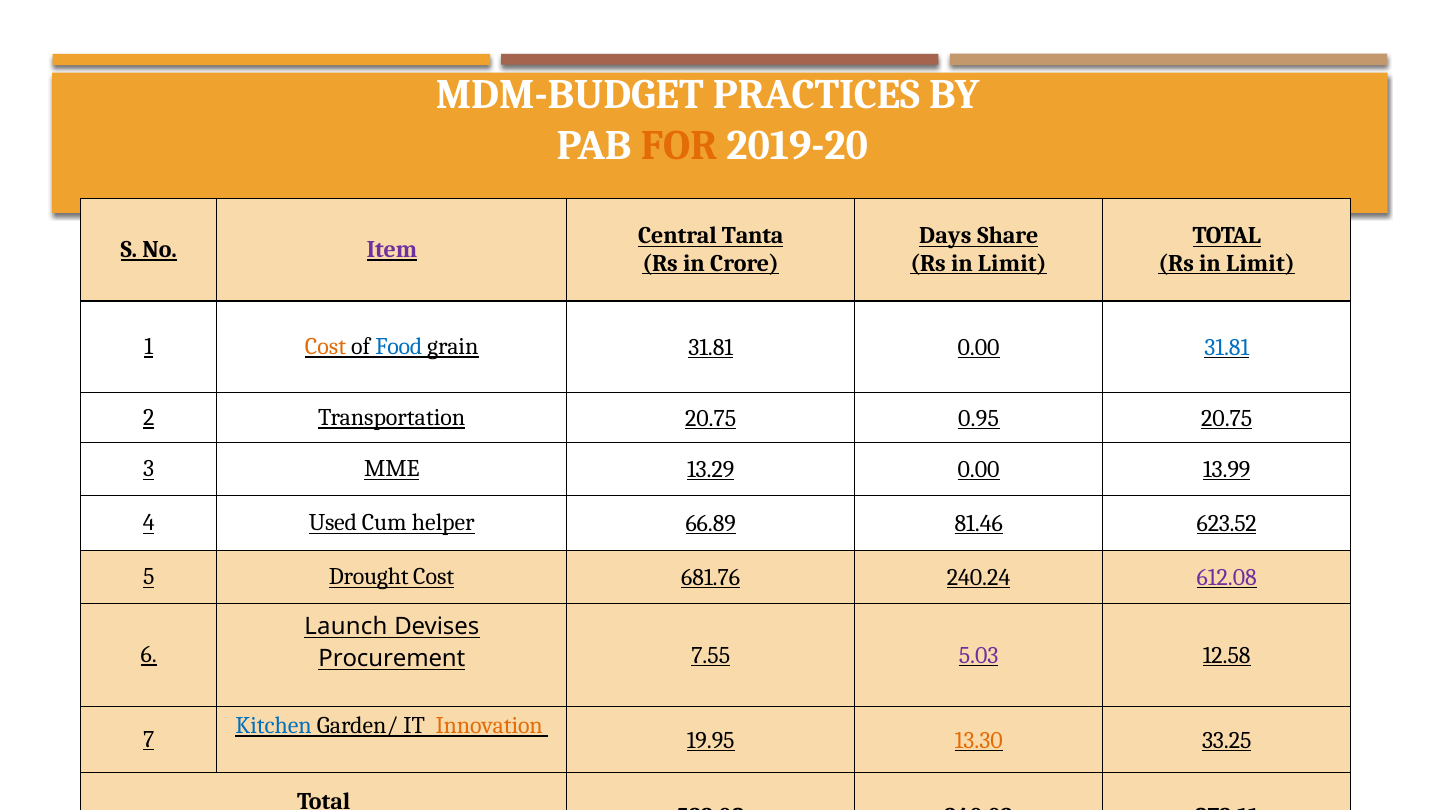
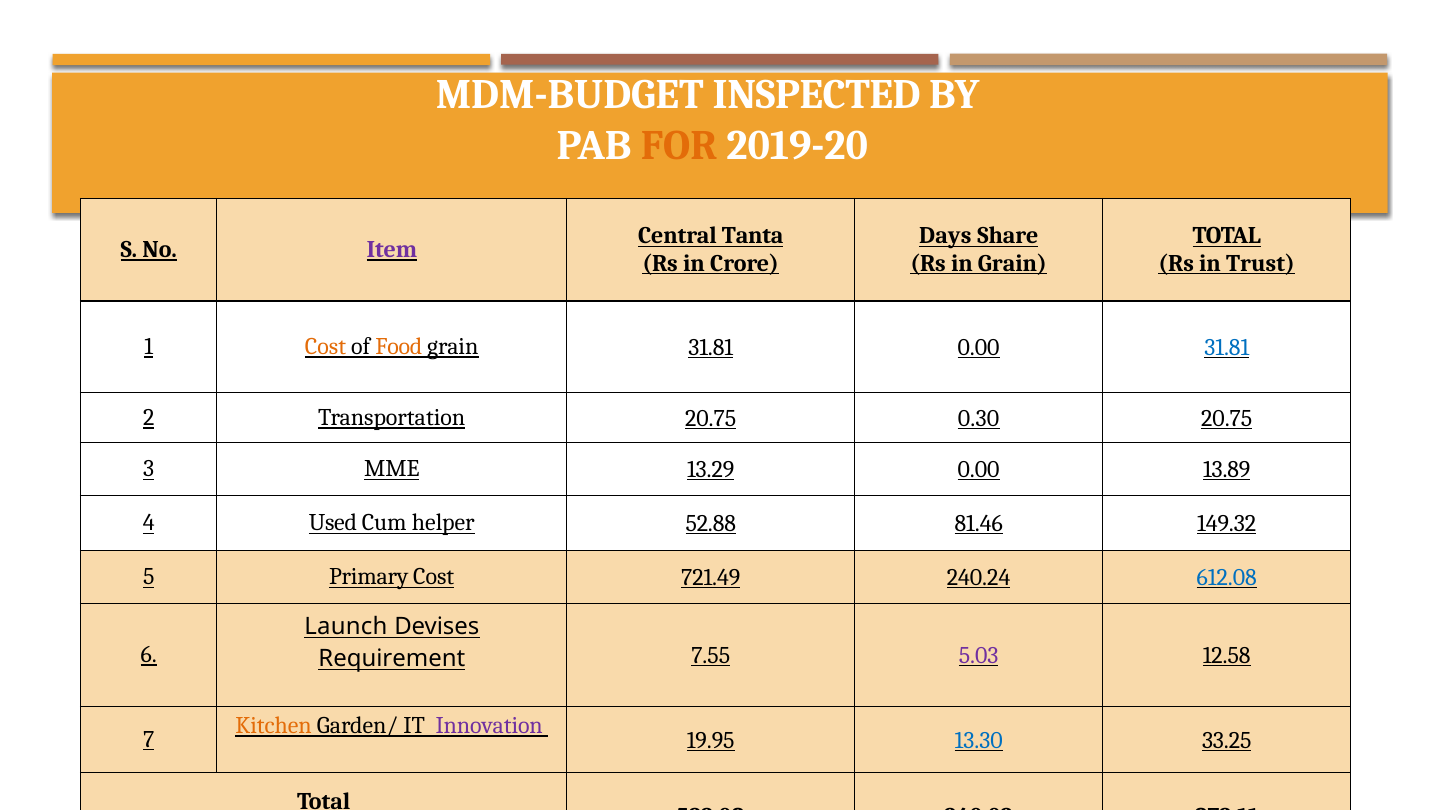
PRACTICES: PRACTICES -> INSPECTED (817, 95)
Limit: Limit -> Grain (1012, 263)
Limit: Limit -> Trust (1261, 263)
Food colour: blue -> orange (399, 347)
0.95: 0.95 -> 0.30 (979, 418)
13.99: 13.99 -> 13.89 (1227, 469)
66.89: 66.89 -> 52.88 (711, 523)
623.52: 623.52 -> 149.32 (1227, 523)
Drought: Drought -> Primary (369, 577)
681.76: 681.76 -> 721.49 (711, 577)
612.08 colour: purple -> blue (1227, 577)
Procurement: Procurement -> Requirement (392, 659)
Kitchen colour: blue -> orange (274, 726)
Innovation colour: orange -> purple (489, 726)
13.30 colour: orange -> blue (979, 740)
